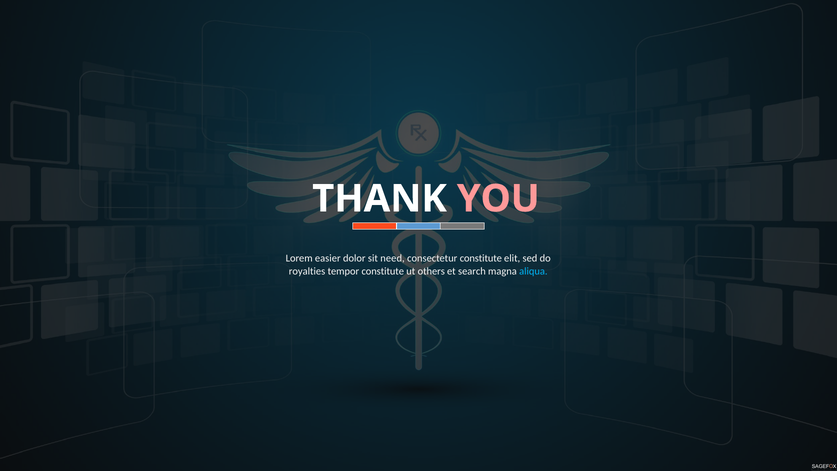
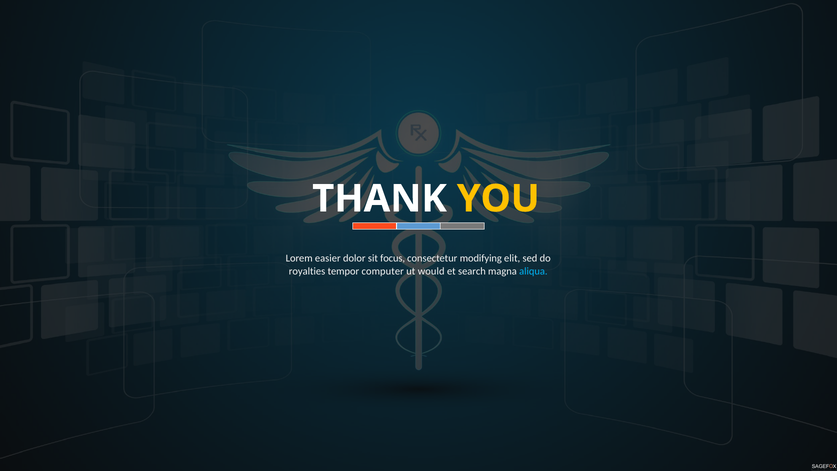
YOU colour: pink -> yellow (498, 199)
need: need -> focus (393, 258)
consectetur constitute: constitute -> modifying (481, 258)
tempor constitute: constitute -> computer (383, 271)
others: others -> would (431, 271)
